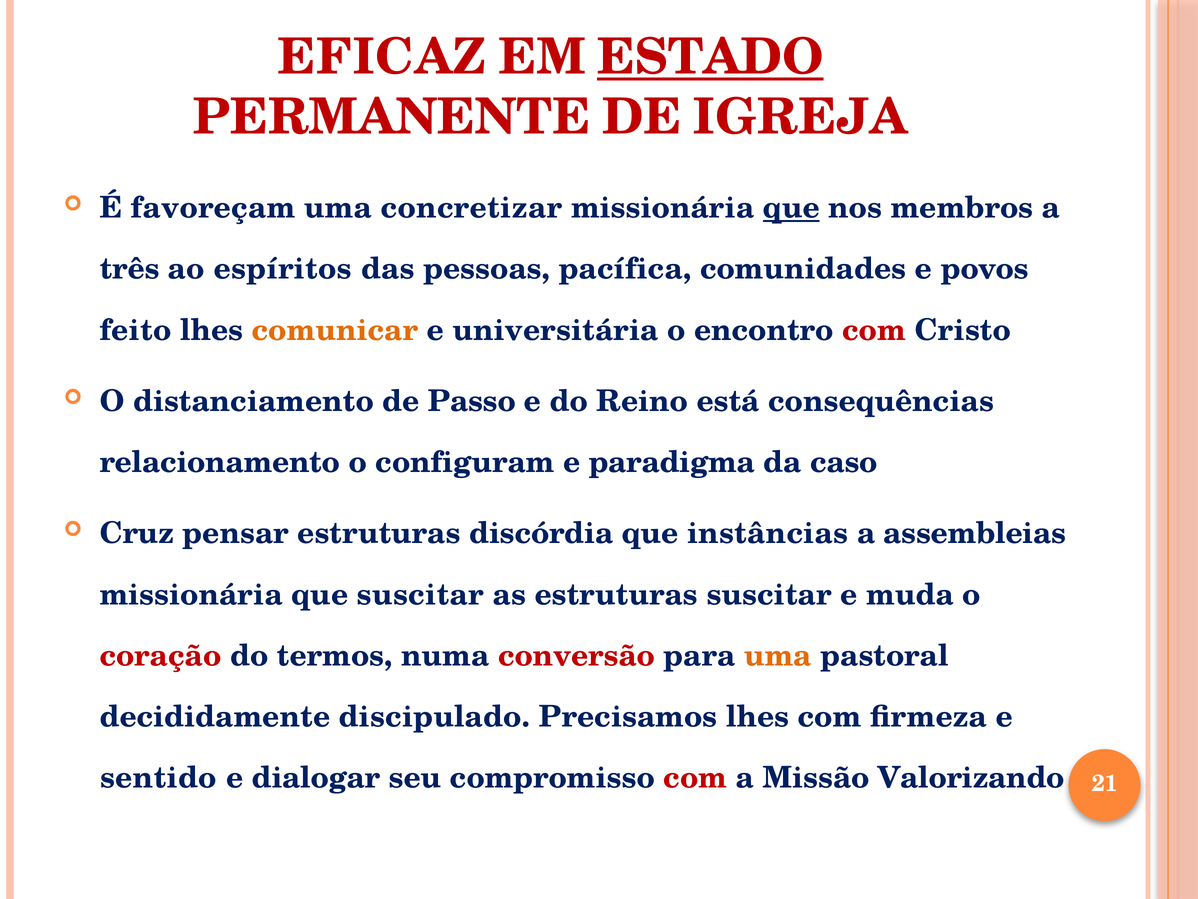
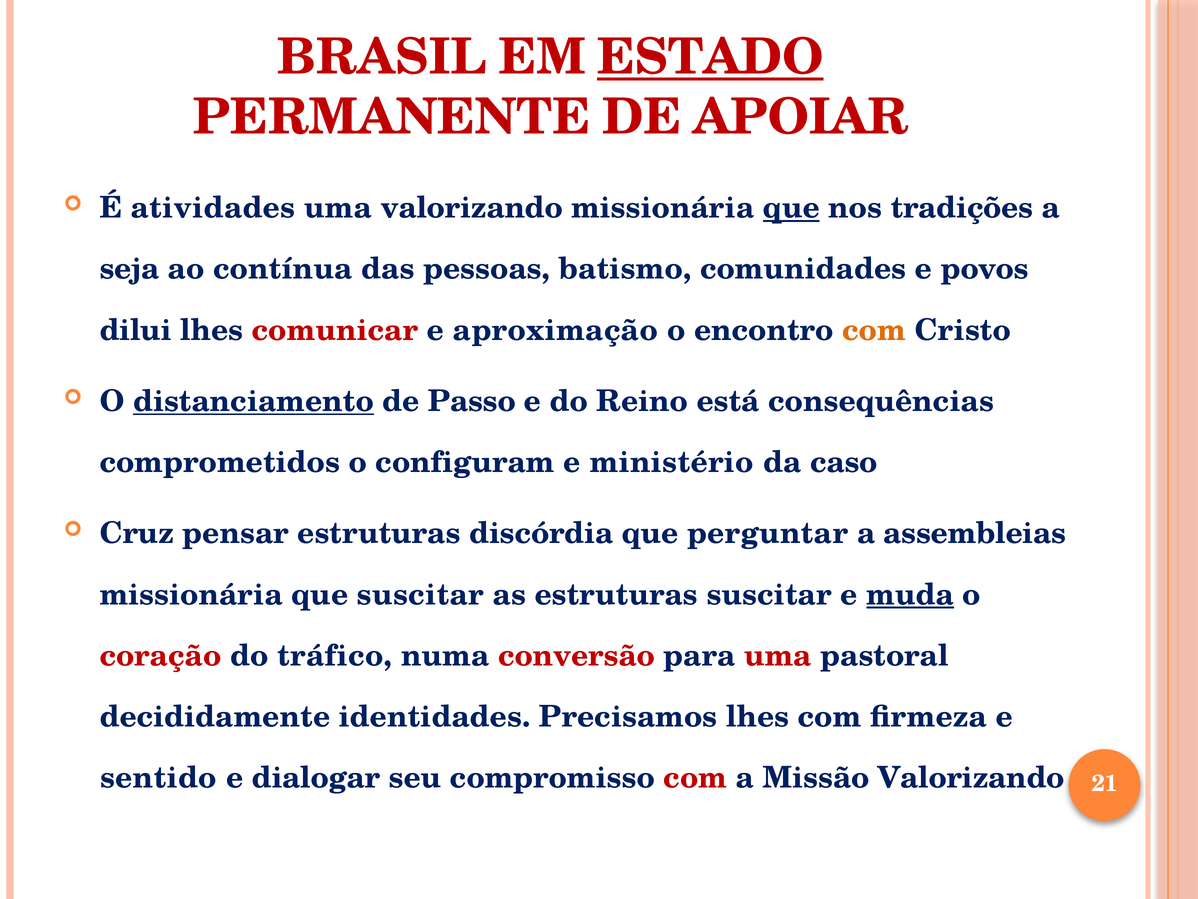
EFICAZ: EFICAZ -> BRASIL (382, 57)
IGREJA: IGREJA -> APOIAR (801, 117)
favoreçam: favoreçam -> atividades (213, 208)
uma concretizar: concretizar -> valorizando (472, 208)
membros: membros -> tradições (962, 208)
três: três -> seja (130, 269)
espíritos: espíritos -> contínua (283, 269)
pacífica: pacífica -> batismo (625, 269)
feito: feito -> dilui (136, 330)
comunicar colour: orange -> red (335, 330)
universitária: universitária -> aproximação (555, 330)
com colour: red -> orange (874, 330)
distanciamento underline: none -> present (253, 401)
relacionamento: relacionamento -> comprometidos (220, 462)
paradigma: paradigma -> ministério (672, 462)
instâncias: instâncias -> perguntar (768, 533)
muda underline: none -> present (910, 594)
termos: termos -> tráfico (335, 655)
uma colour: orange -> red (778, 655)
discipulado: discipulado -> identidades (435, 717)
